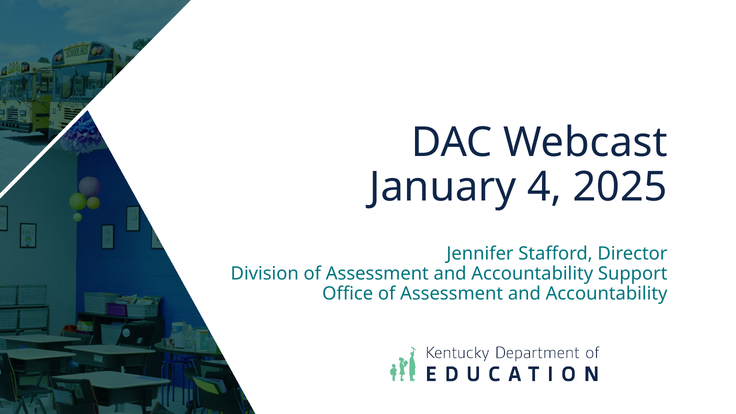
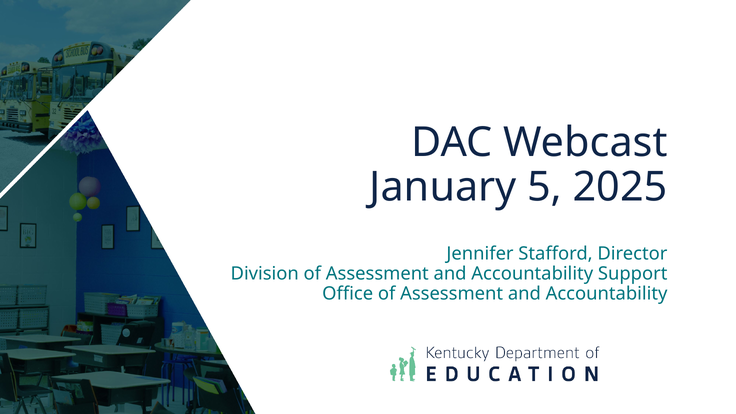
4: 4 -> 5 (545, 187)
